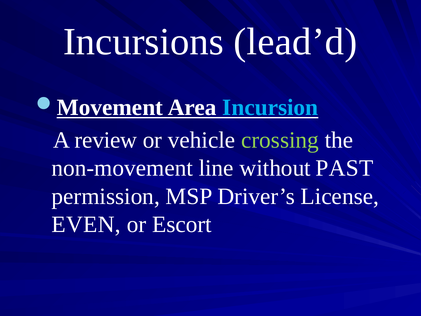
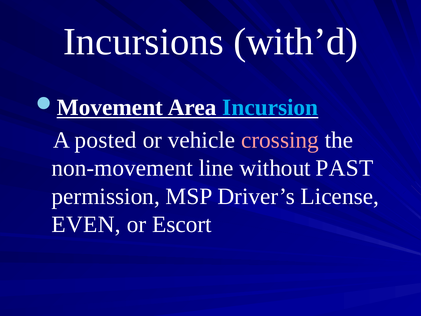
lead’d: lead’d -> with’d (296, 42)
review: review -> posted (106, 140)
crossing colour: light green -> pink (280, 140)
